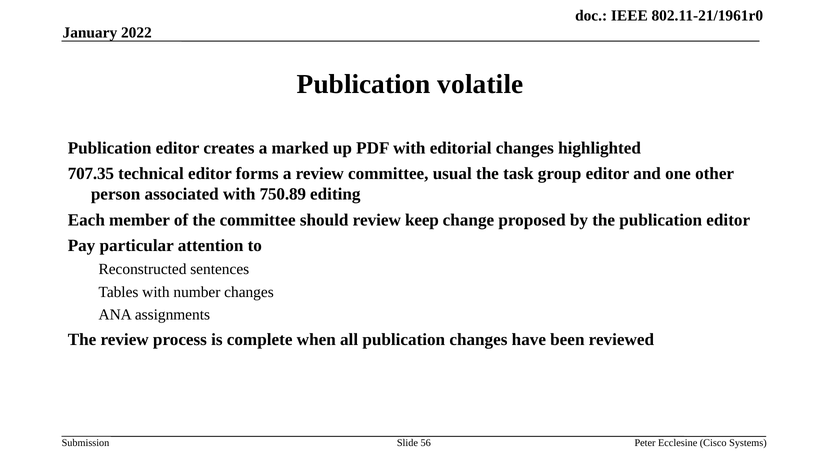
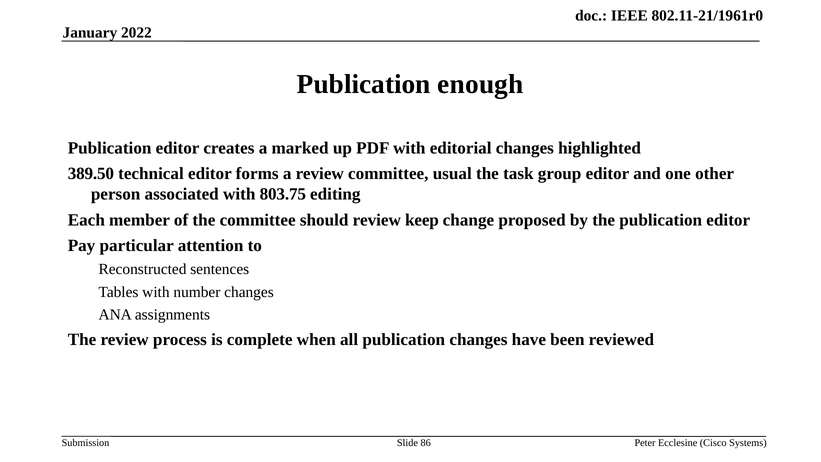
volatile: volatile -> enough (480, 84)
707.35: 707.35 -> 389.50 (91, 174)
750.89: 750.89 -> 803.75 (283, 194)
56: 56 -> 86 (426, 443)
